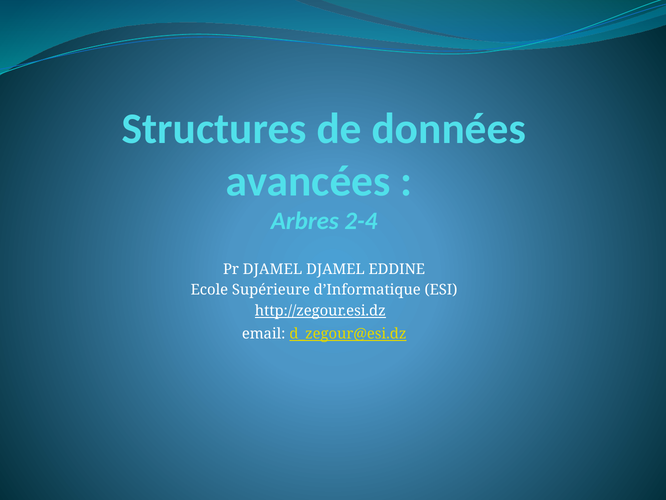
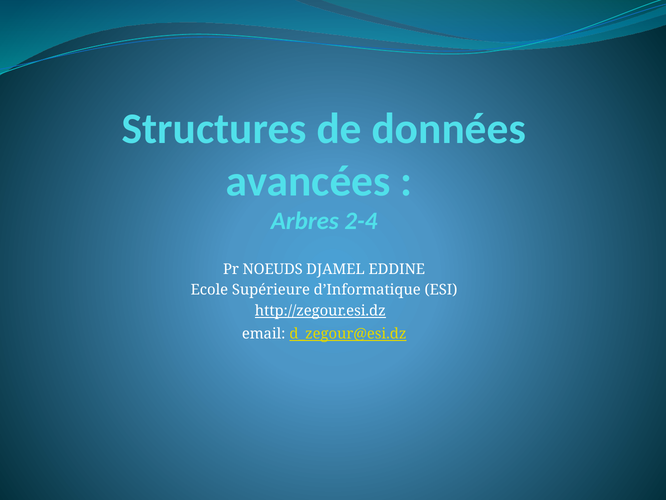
Pr DJAMEL: DJAMEL -> NOEUDS (273, 269)
